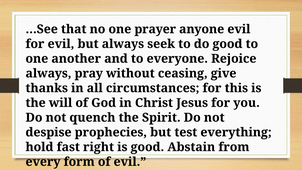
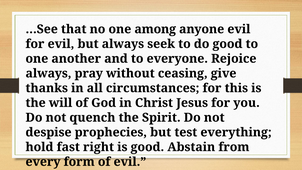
prayer: prayer -> among (155, 29)
